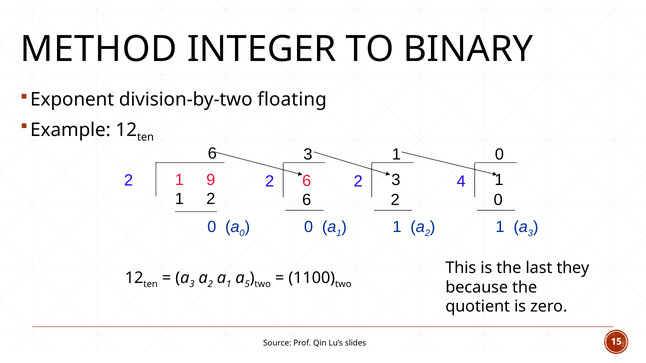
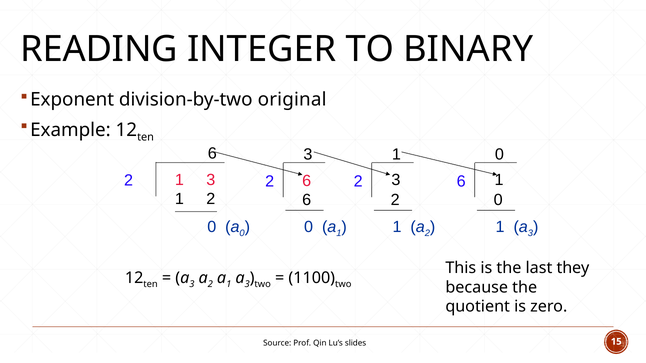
METHOD: METHOD -> READING (99, 49)
floating: floating -> original (292, 100)
4: 4 -> 6 (461, 181)
1 9: 9 -> 3 (211, 180)
5: 5 -> 3 (247, 284)
